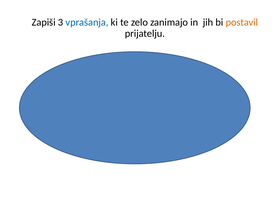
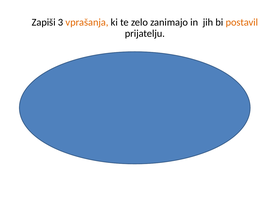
vprašanja colour: blue -> orange (87, 22)
